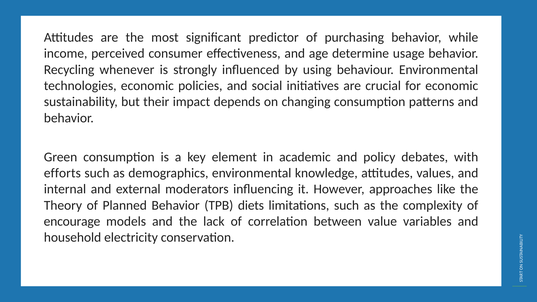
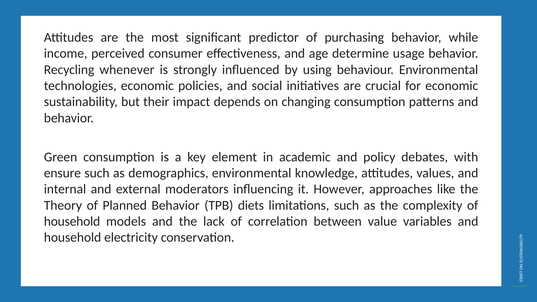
efforts: efforts -> ensure (62, 173)
encourage: encourage -> household (72, 221)
